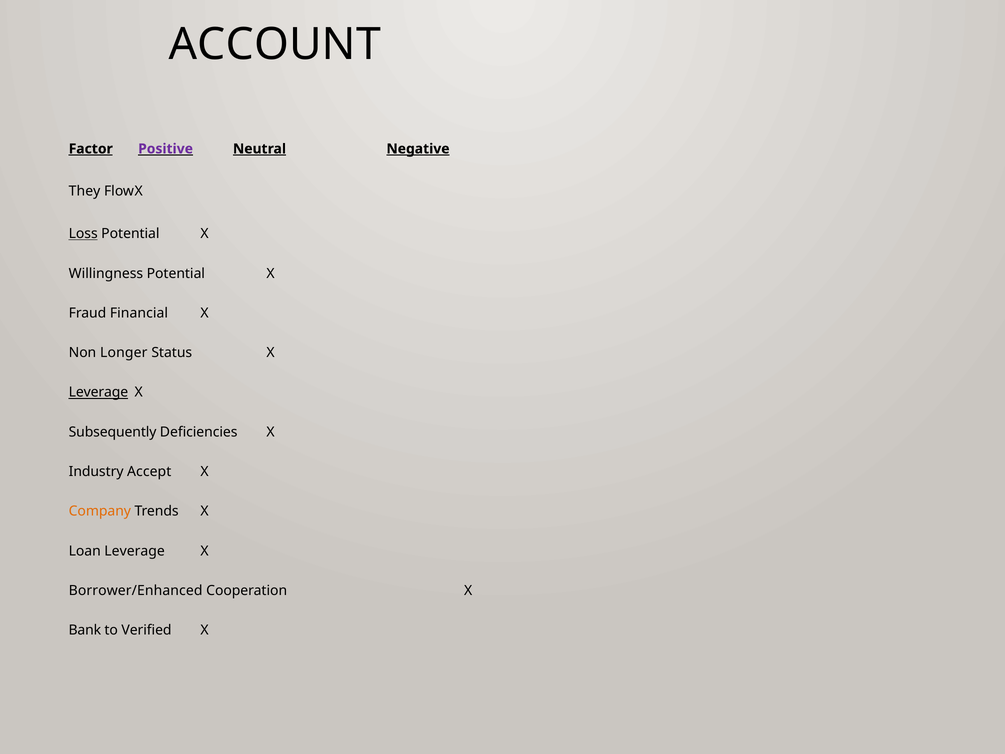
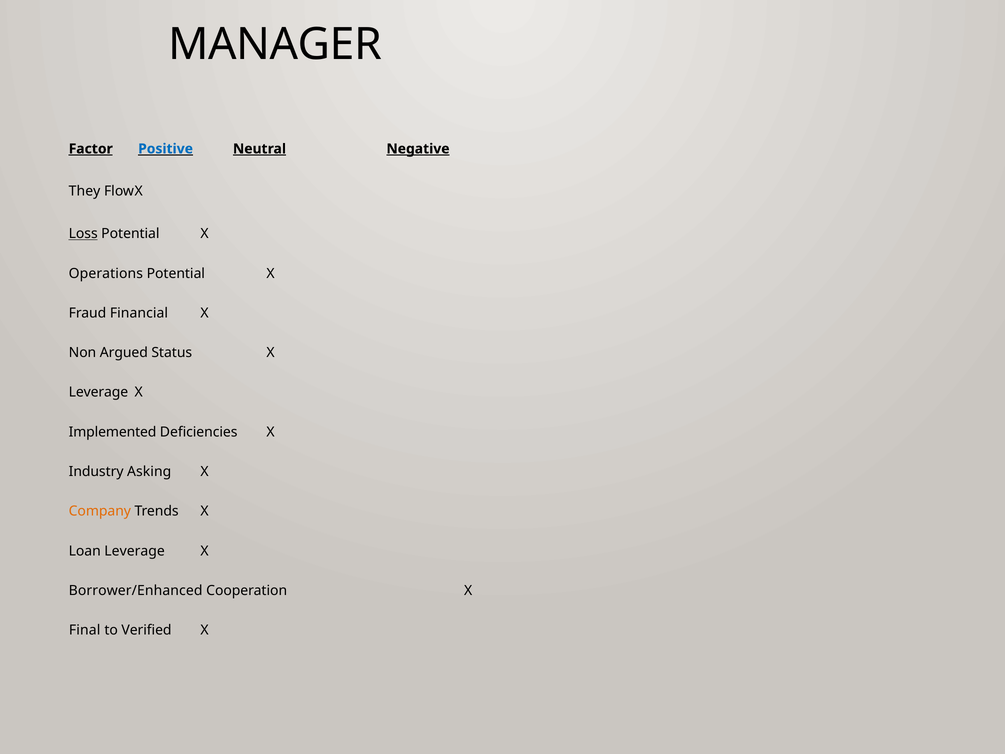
ACCOUNT: ACCOUNT -> MANAGER (275, 45)
Positive colour: purple -> blue (166, 149)
Willingness: Willingness -> Operations (106, 273)
Longer: Longer -> Argued (124, 353)
Leverage underline: present -> none (98, 392)
Subsequently: Subsequently -> Implemented (113, 432)
Accept: Accept -> Asking (149, 472)
Bank: Bank -> Final (85, 630)
